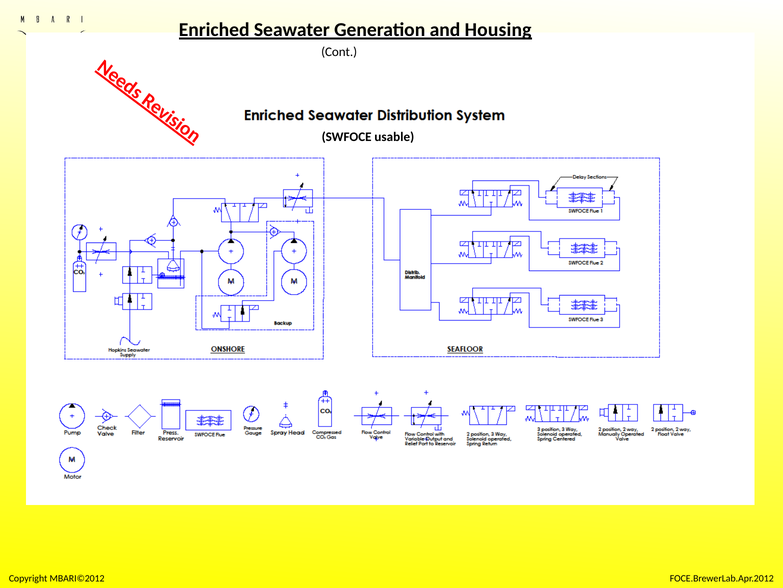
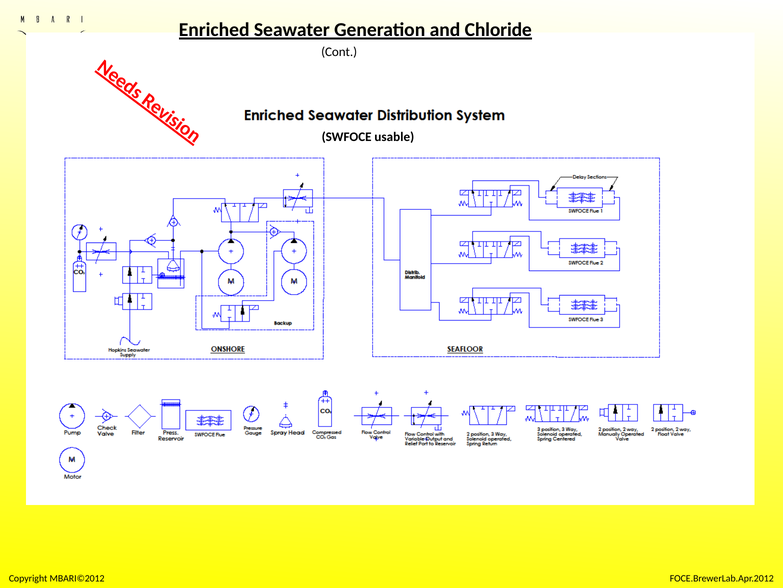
Housing: Housing -> Chloride (498, 30)
